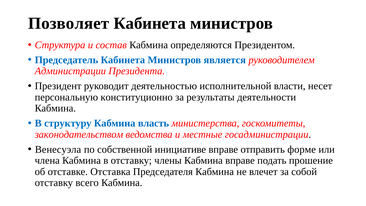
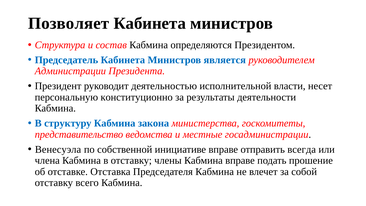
власть: власть -> закона (153, 123)
законодательством: законодательством -> представительство (79, 134)
форме: форме -> всегда (302, 149)
